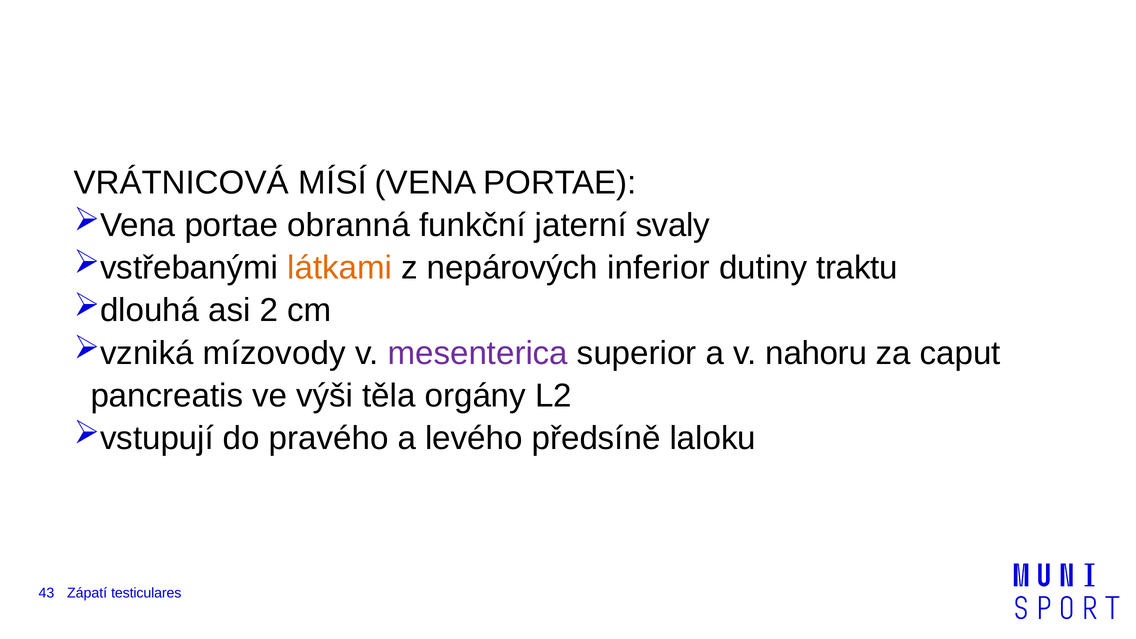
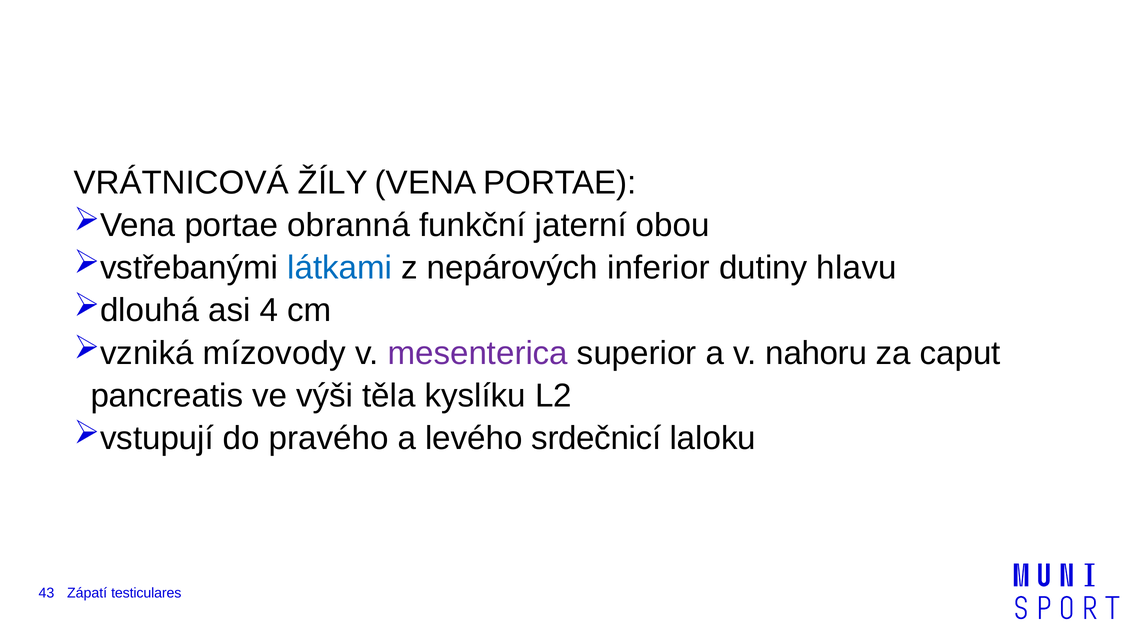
MÍSÍ: MÍSÍ -> ŽÍLY (333, 183)
svaly: svaly -> obou (673, 225)
látkami colour: orange -> blue (340, 268)
traktu: traktu -> hlavu (857, 268)
2: 2 -> 4 (269, 310)
orgány: orgány -> kyslíku (475, 396)
předsíně: předsíně -> srdečnicí (596, 438)
